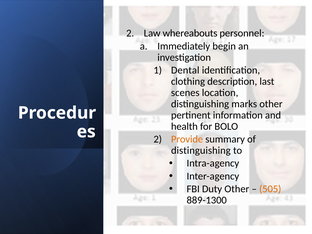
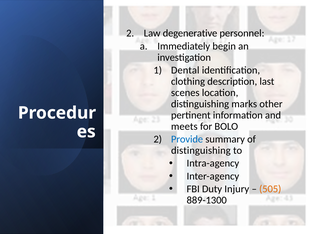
whereabouts: whereabouts -> degenerative (190, 33)
health: health -> meets (184, 126)
Provide colour: orange -> blue (187, 139)
Duty Other: Other -> Injury (237, 189)
